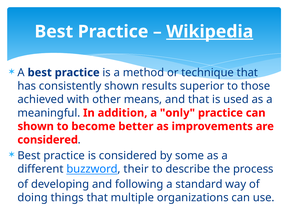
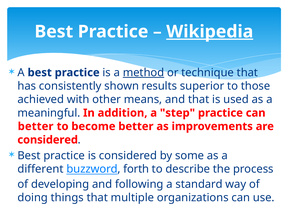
method underline: none -> present (144, 73)
only: only -> step (177, 113)
shown: shown -> better (36, 126)
their: their -> forth (136, 169)
